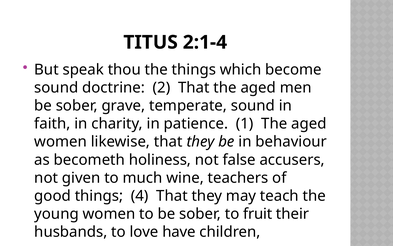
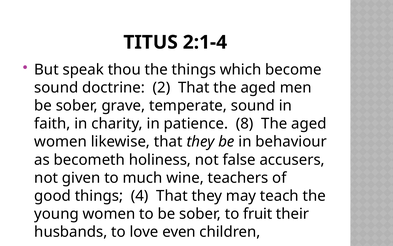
1: 1 -> 8 (245, 124)
have: have -> even (179, 232)
